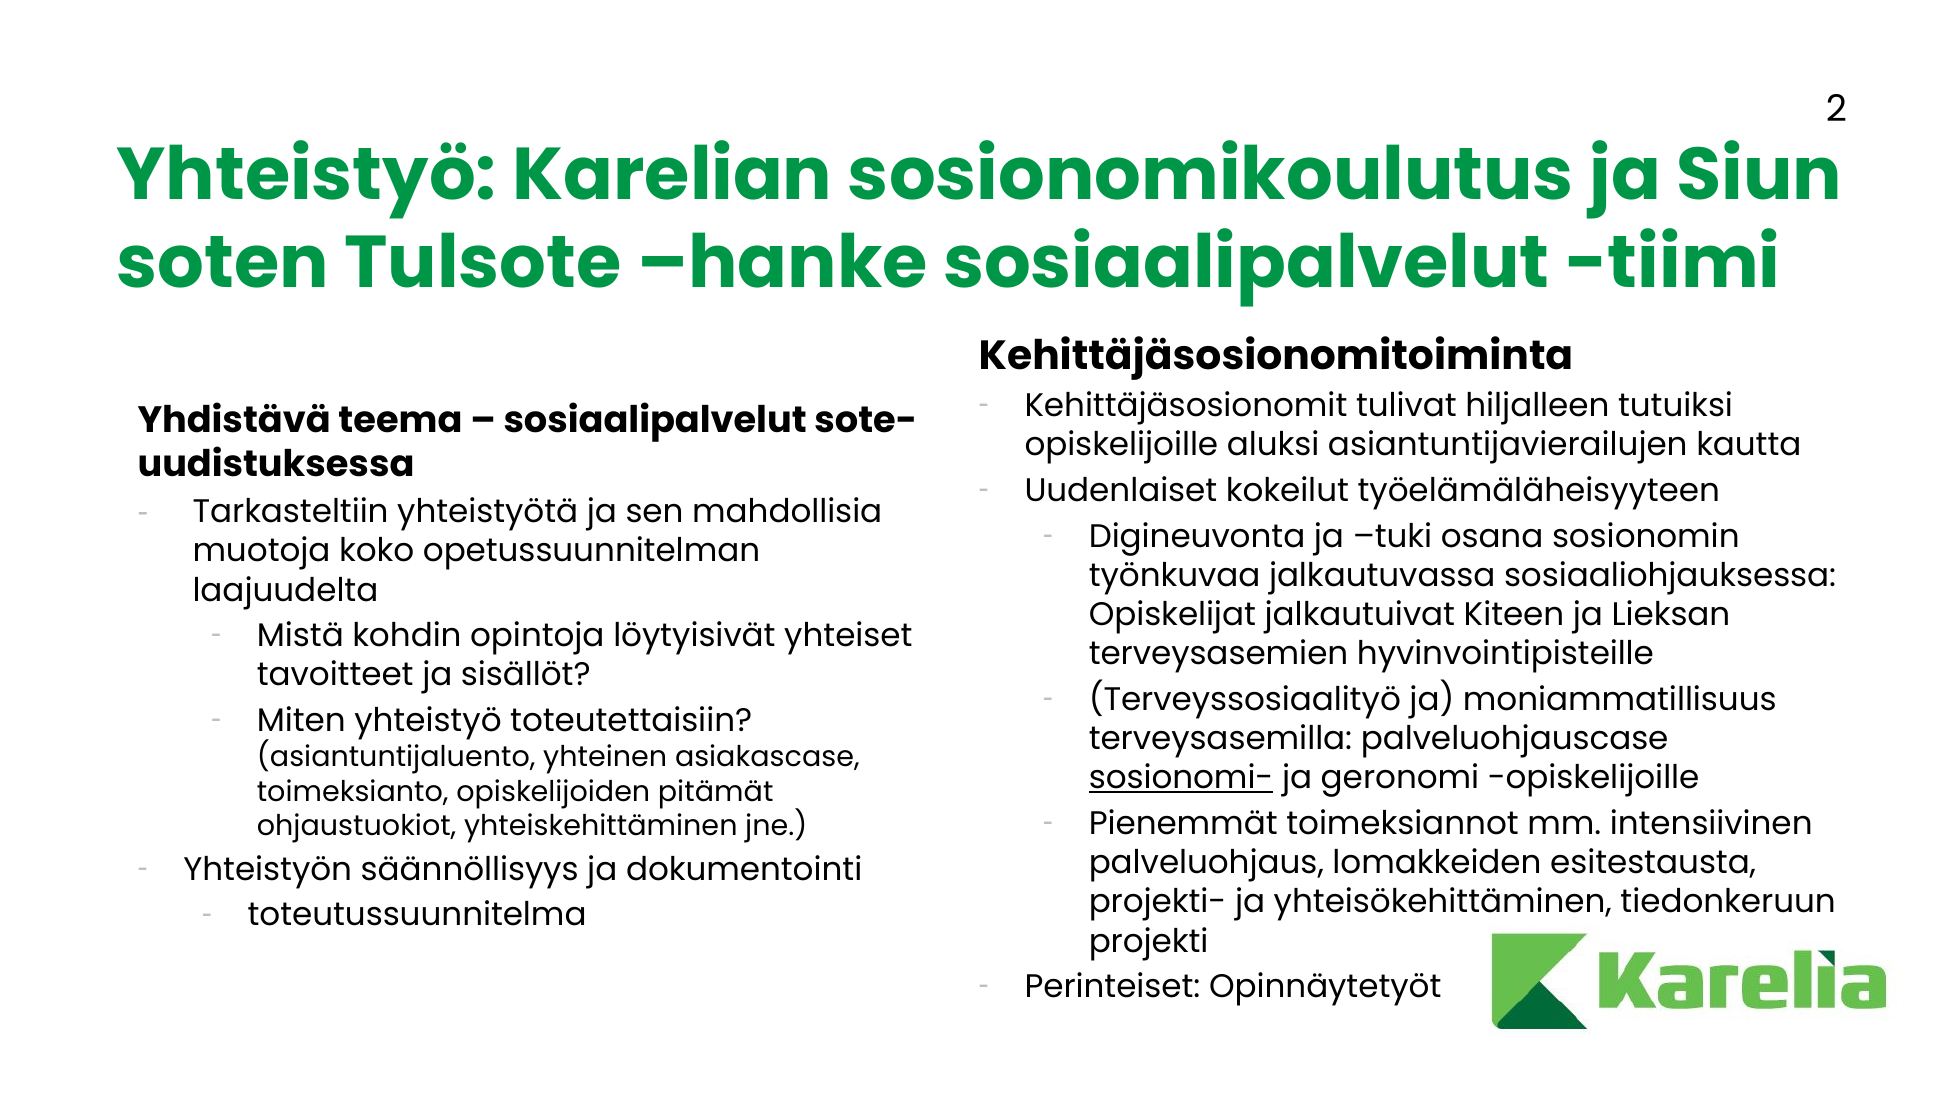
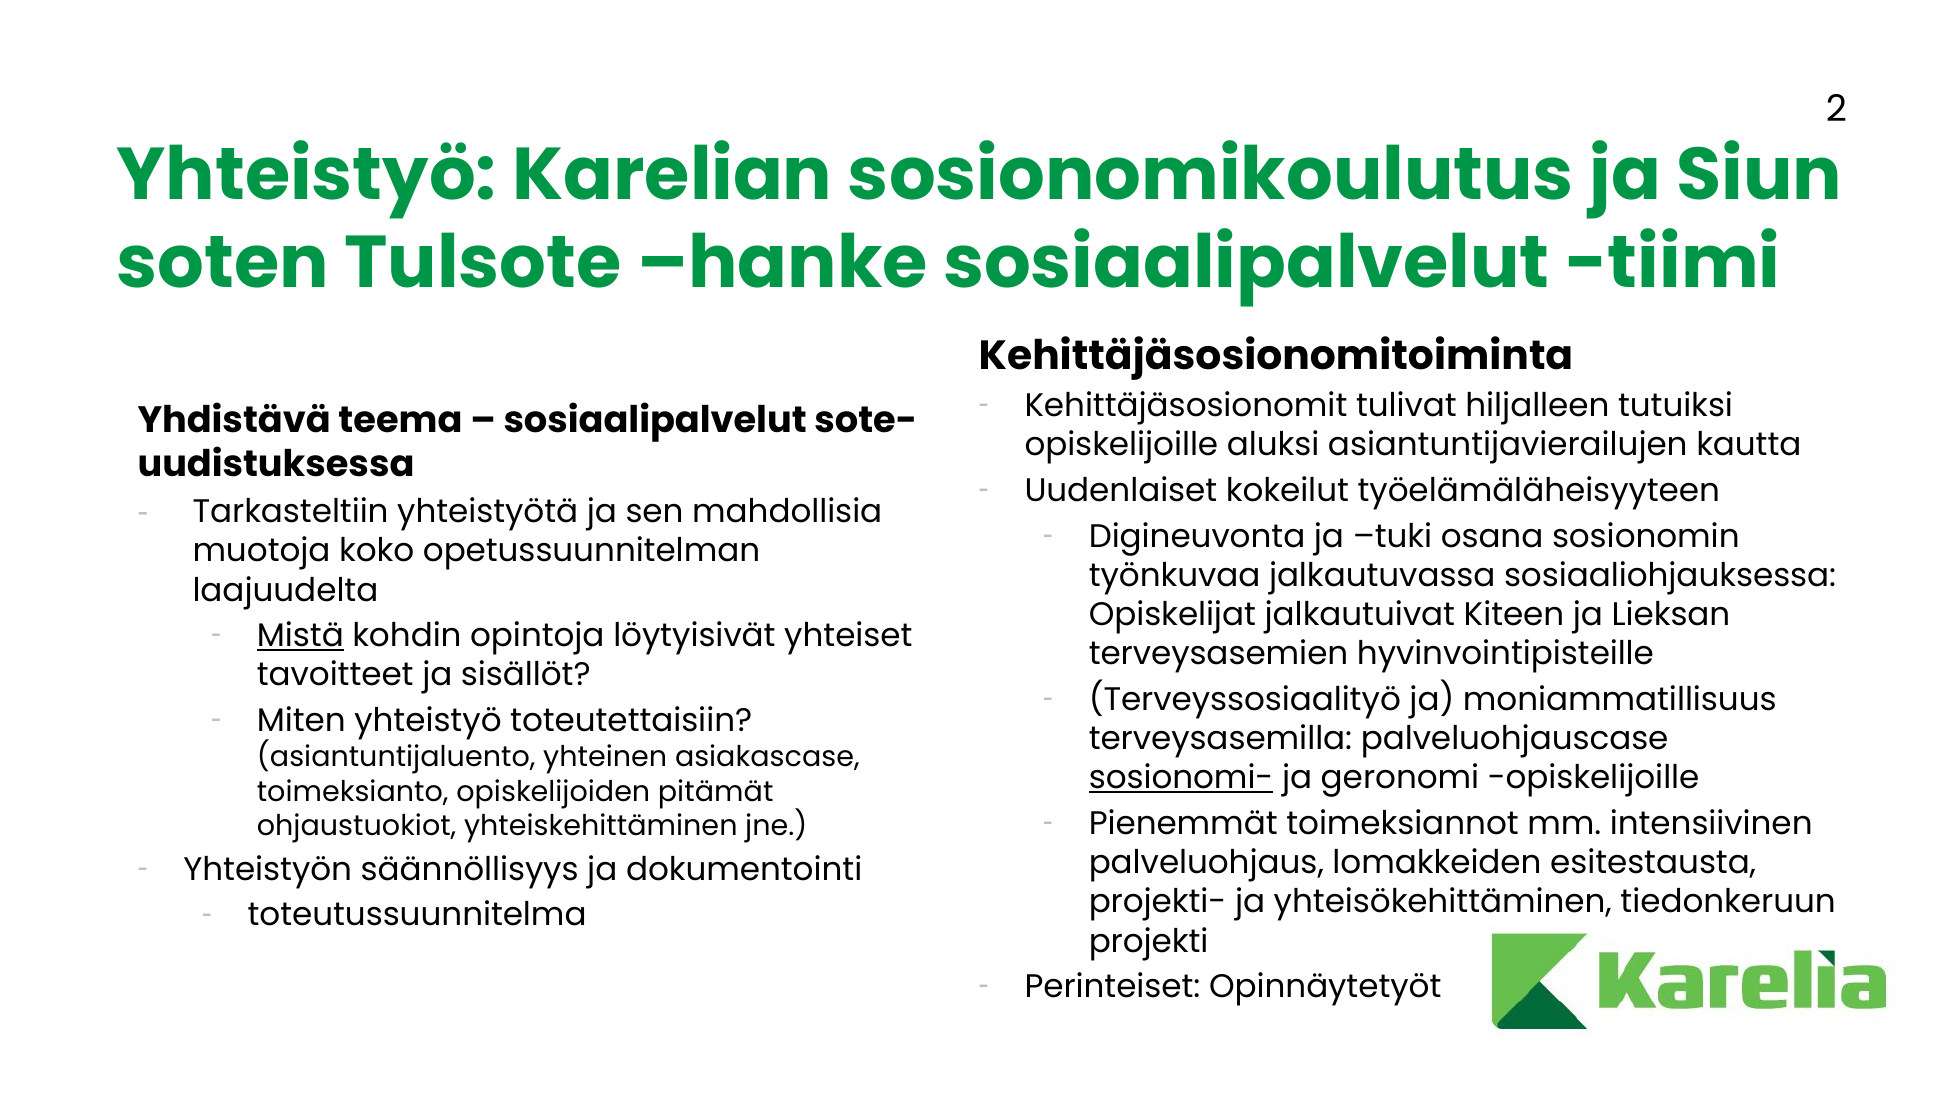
Mistä underline: none -> present (300, 636)
